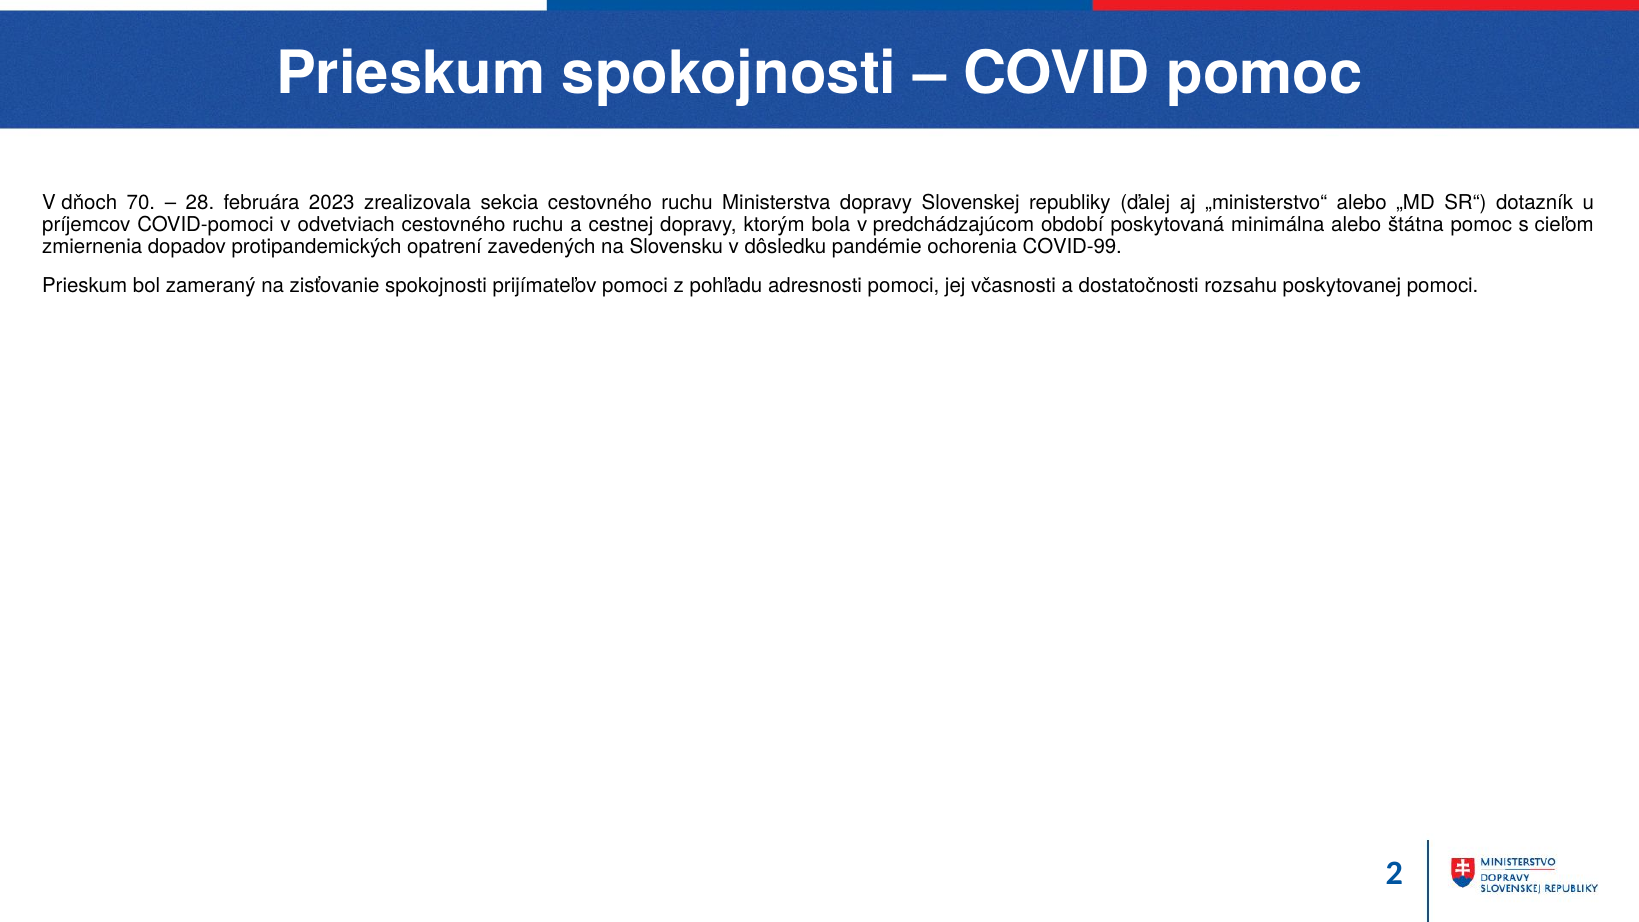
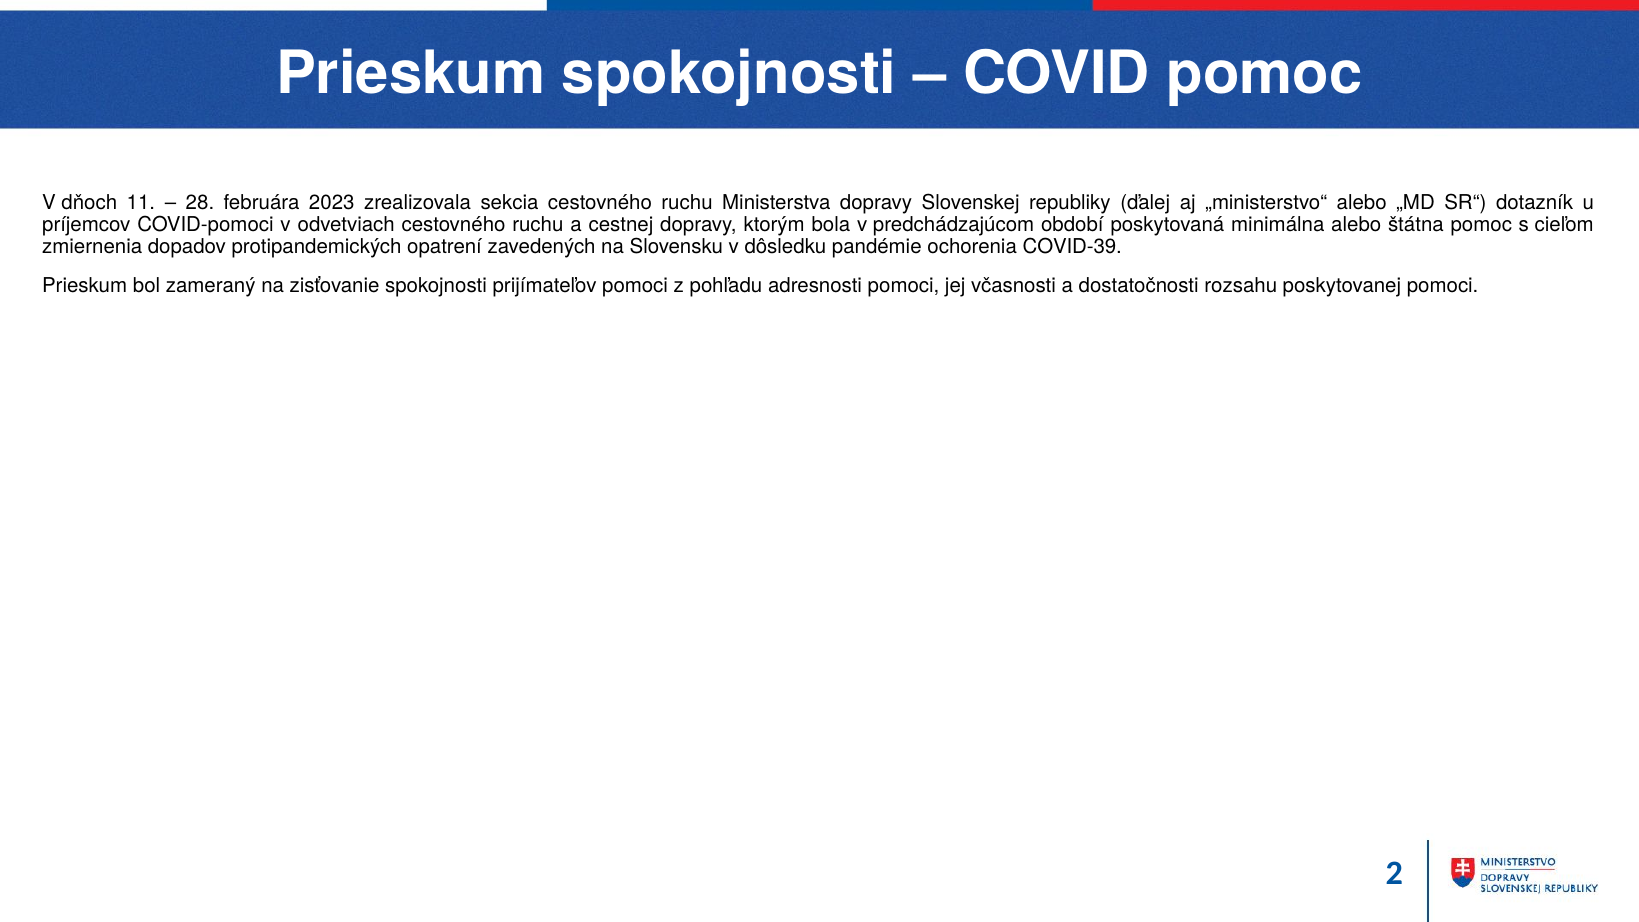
70: 70 -> 11 (141, 202)
COVID-99: COVID-99 -> COVID-39 (1072, 247)
